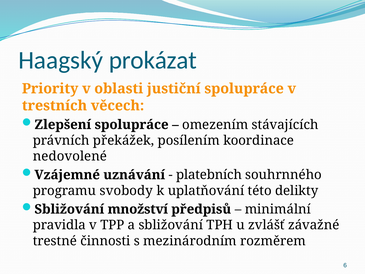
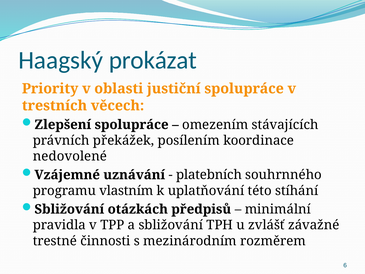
svobody: svobody -> vlastním (126, 191)
delikty: delikty -> stíhání (297, 191)
množství: množství -> otázkách (138, 209)
